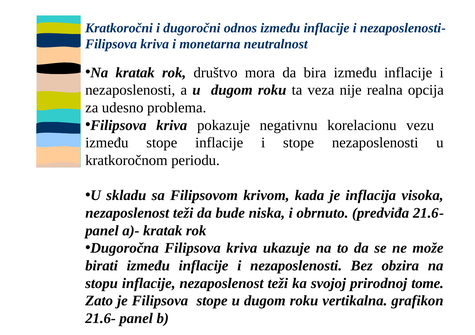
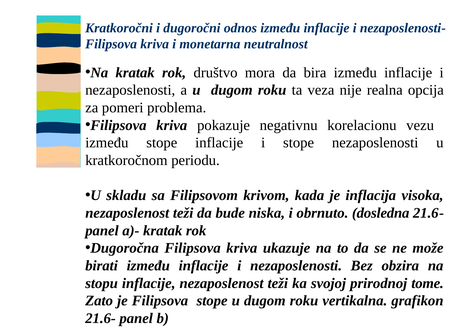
udesno: udesno -> pomeri (123, 108)
predviđa: predviđa -> dosledna (381, 213)
